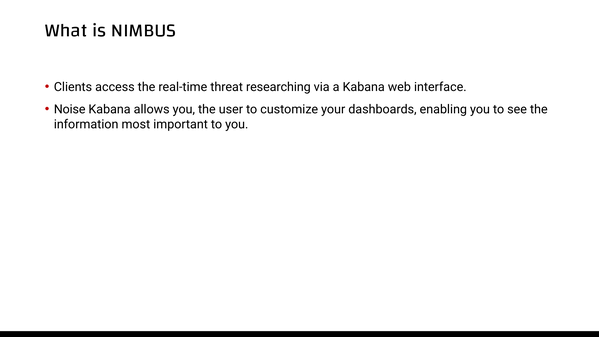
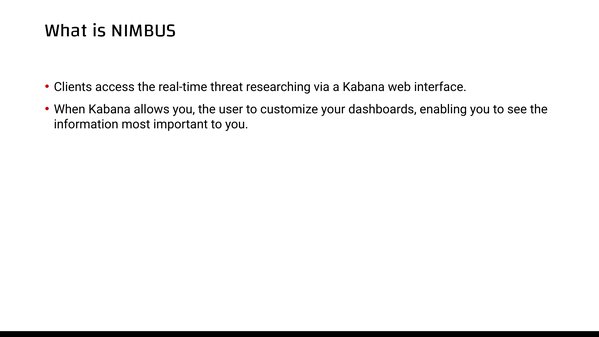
Noise: Noise -> When (70, 109)
